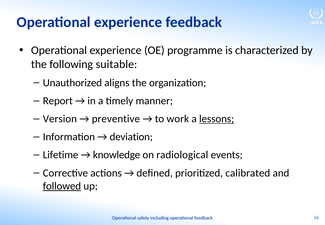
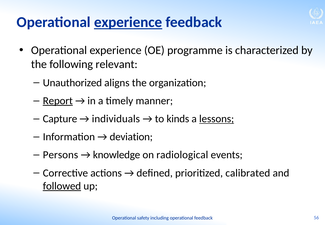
experience underline: none -> present (128, 22)
suitable: suitable -> relevant (117, 64)
Report underline: none -> present (58, 101)
Version: Version -> Capture (60, 119)
preventive: preventive -> individuals (116, 119)
work: work -> kinds (178, 119)
Lifetime: Lifetime -> Persons (60, 155)
